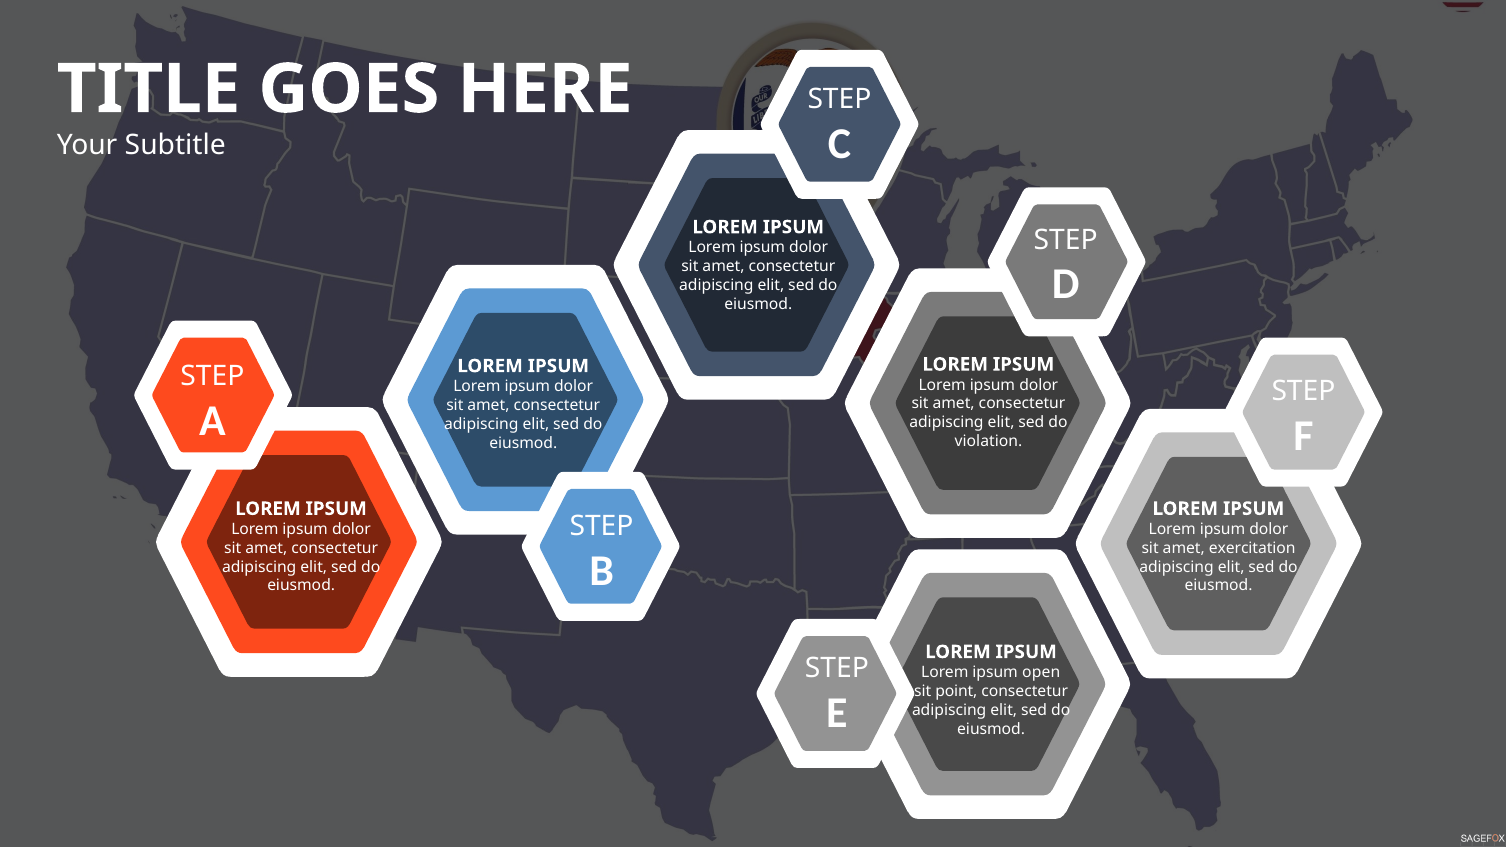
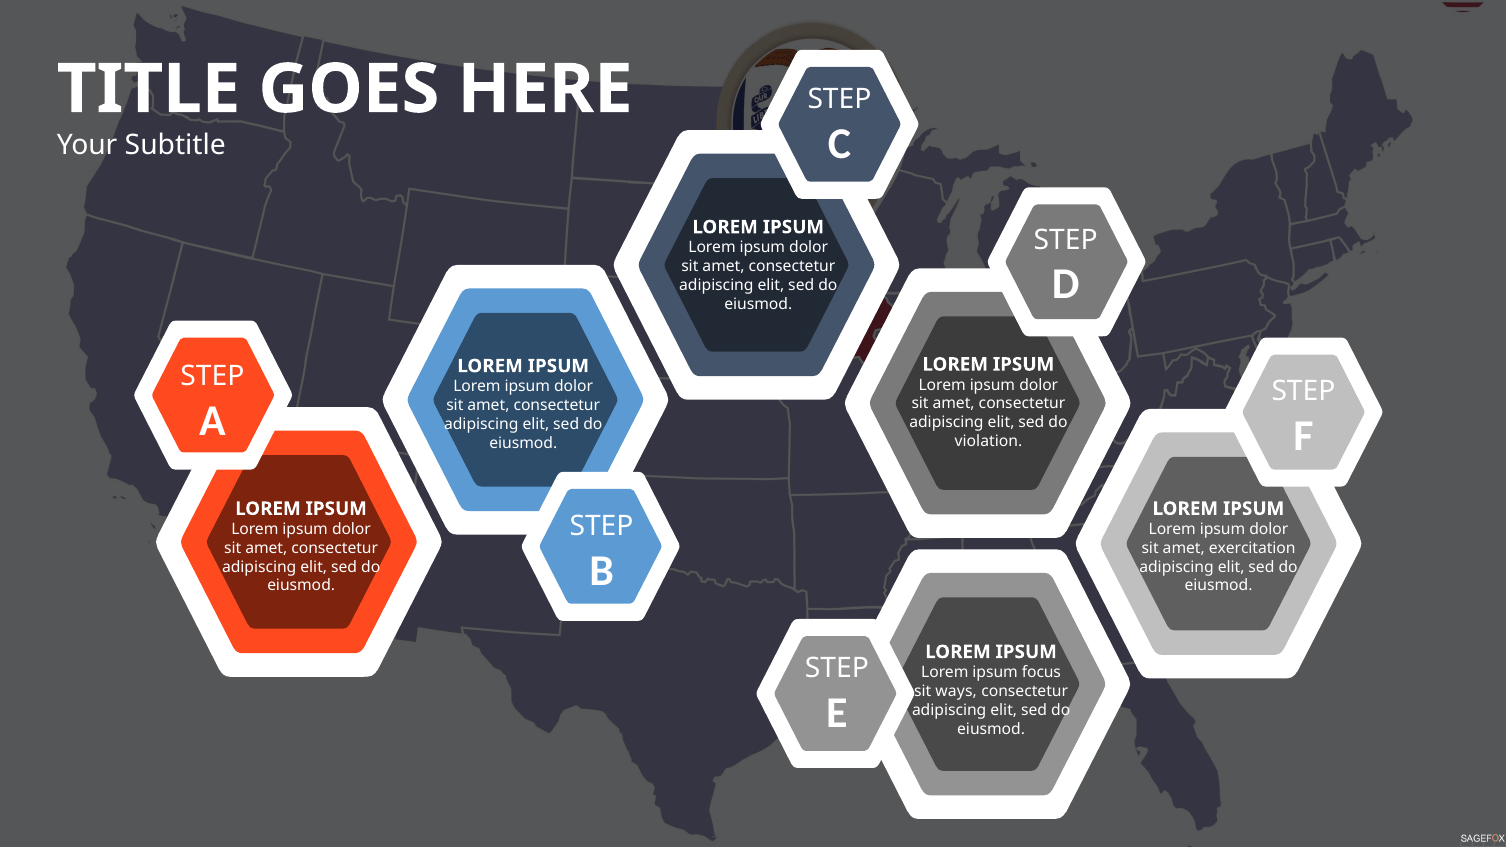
open: open -> focus (1041, 673)
point: point -> ways (956, 691)
